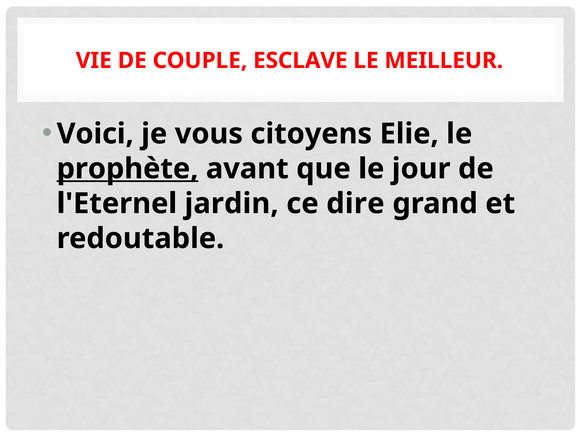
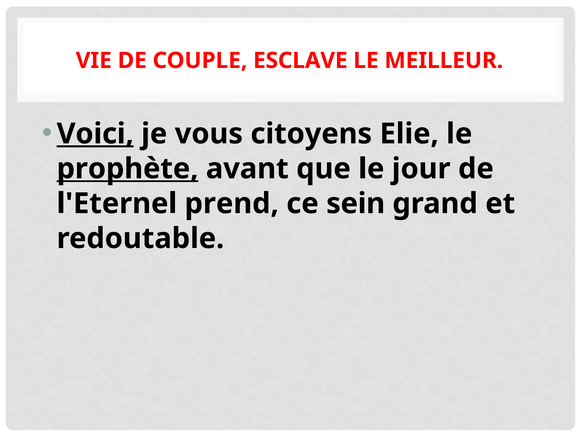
Voici underline: none -> present (95, 134)
jardin: jardin -> prend (232, 203)
dire: dire -> sein (356, 203)
